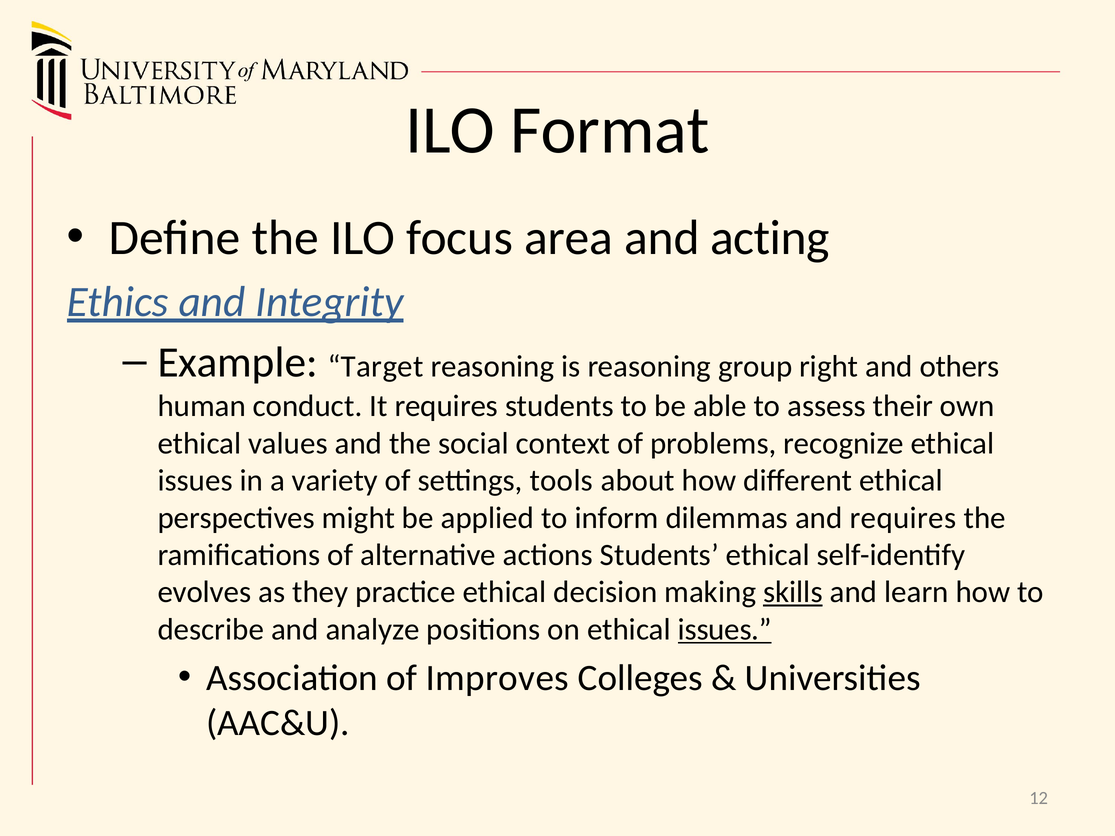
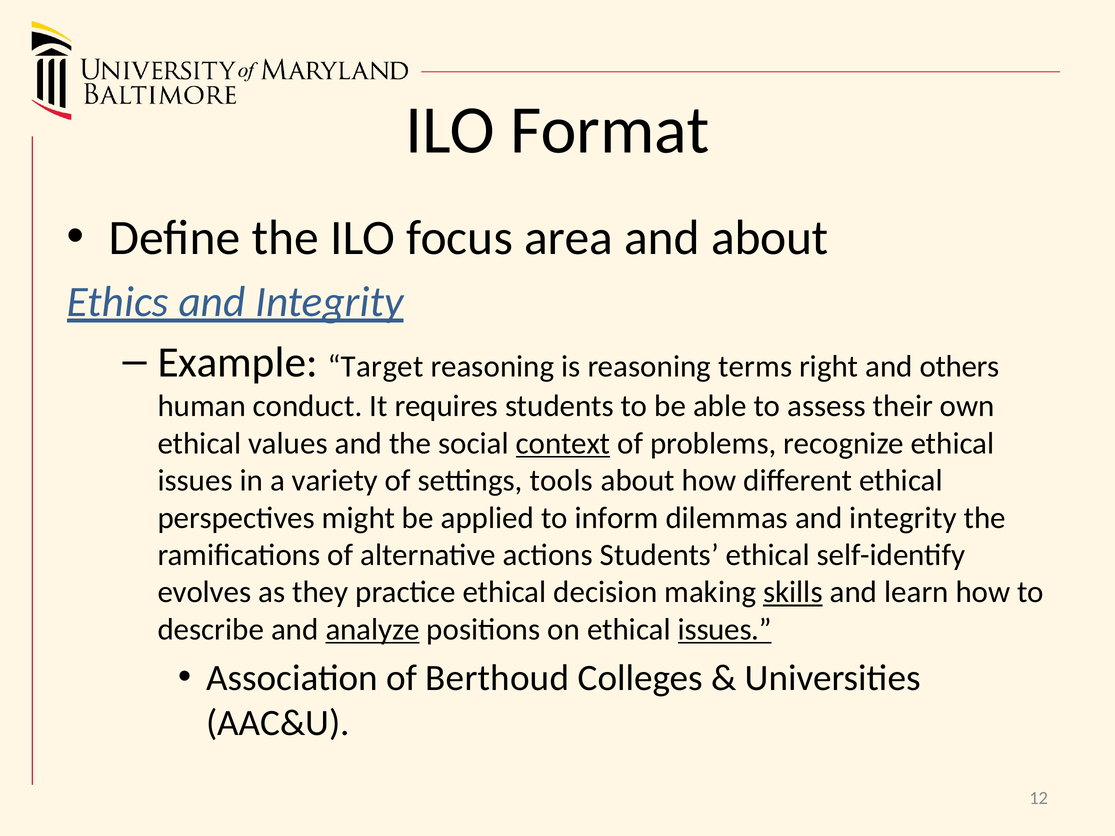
and acting: acting -> about (770, 238)
group: group -> terms (755, 367)
context underline: none -> present (563, 443)
dilemmas and requires: requires -> integrity (903, 518)
analyze underline: none -> present (373, 630)
Improves: Improves -> Berthoud (497, 678)
